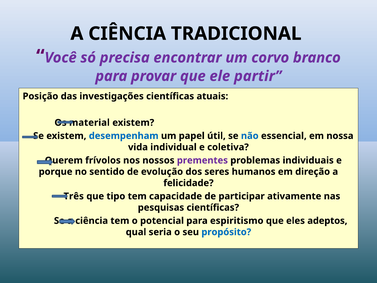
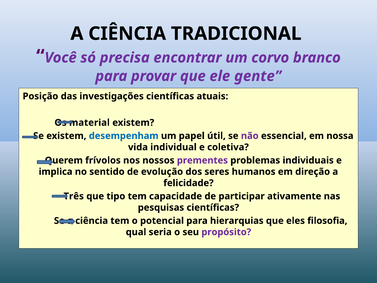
partir: partir -> gente (258, 76)
não colour: blue -> purple (250, 136)
porque: porque -> implica (56, 172)
espiritismo: espiritismo -> hierarquias (237, 221)
adeptos: adeptos -> filosofia (327, 221)
propósito colour: blue -> purple (226, 232)
